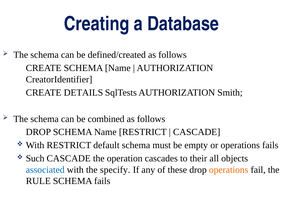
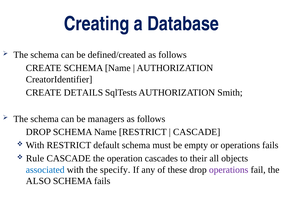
combined: combined -> managers (106, 119)
Such: Such -> Rule (35, 159)
operations colour: orange -> purple (229, 170)
RULE: RULE -> ALSO (38, 181)
